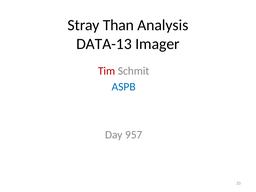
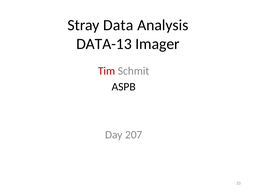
Than: Than -> Data (118, 25)
ASPB colour: blue -> black (124, 87)
957: 957 -> 207 (134, 135)
